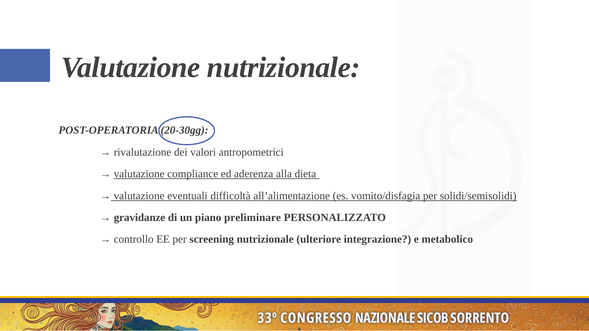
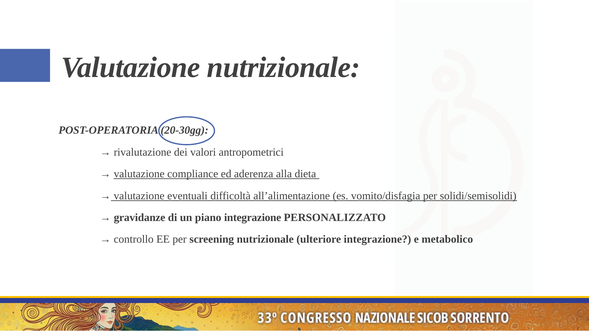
piano preliminare: preliminare -> integrazione (253, 218)
